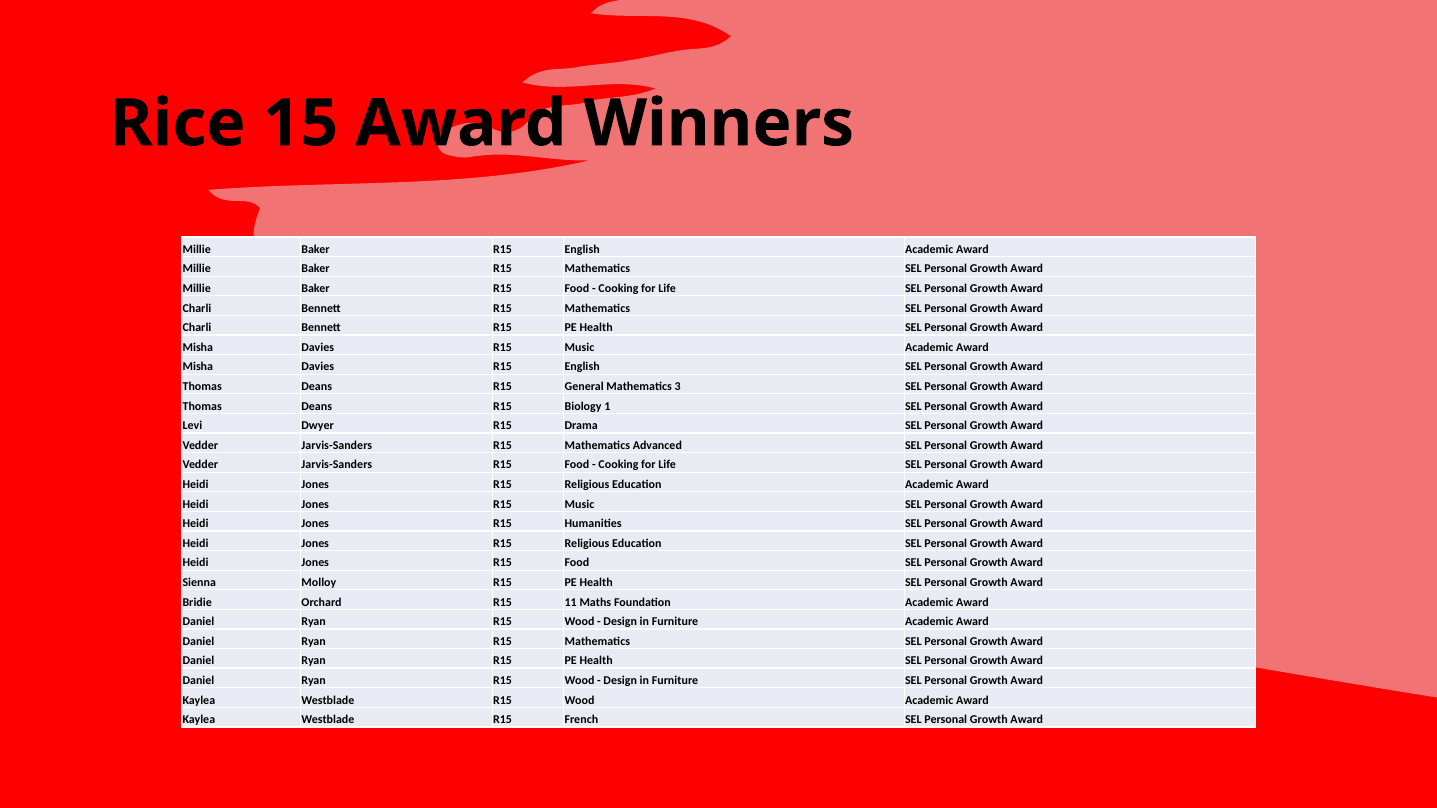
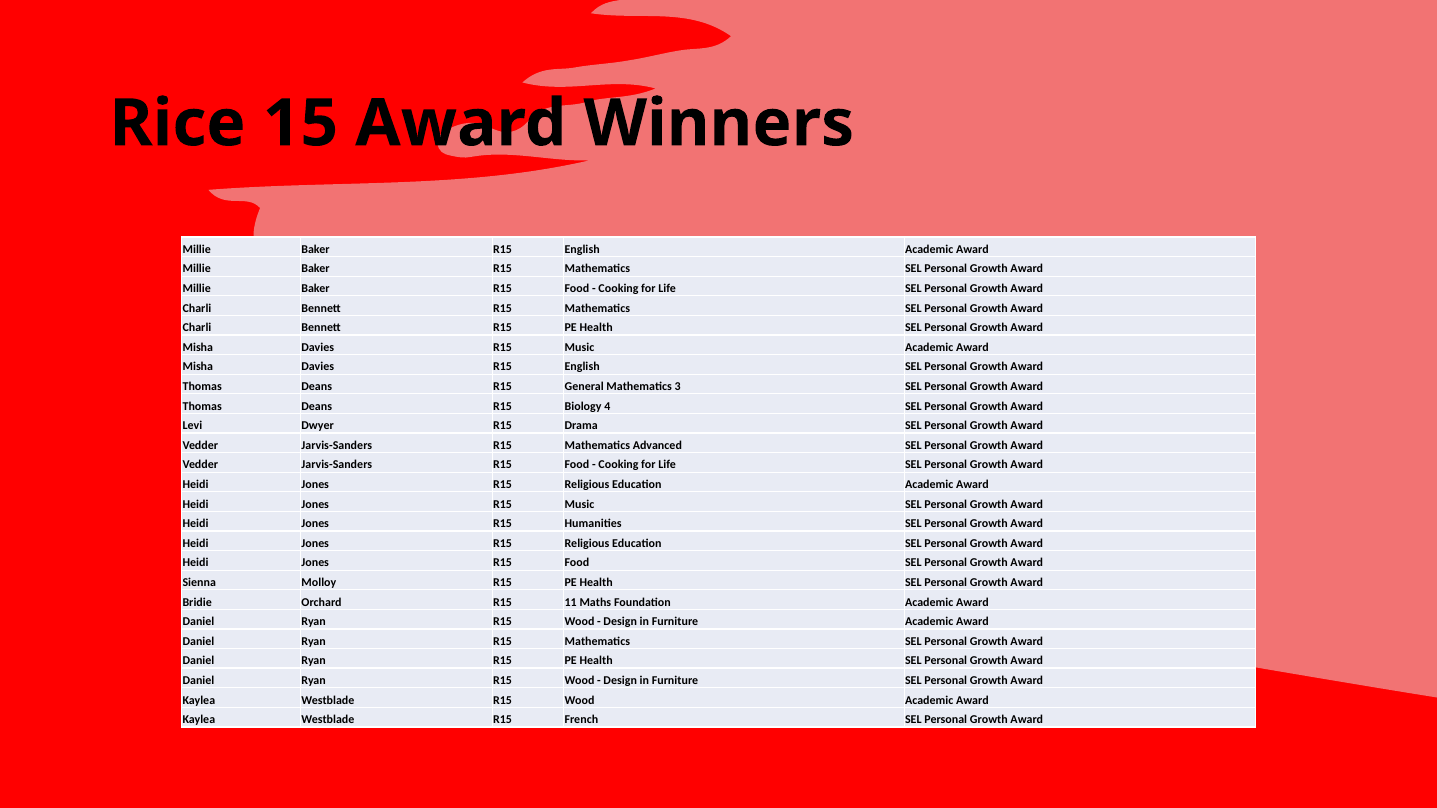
1: 1 -> 4 (607, 406)
